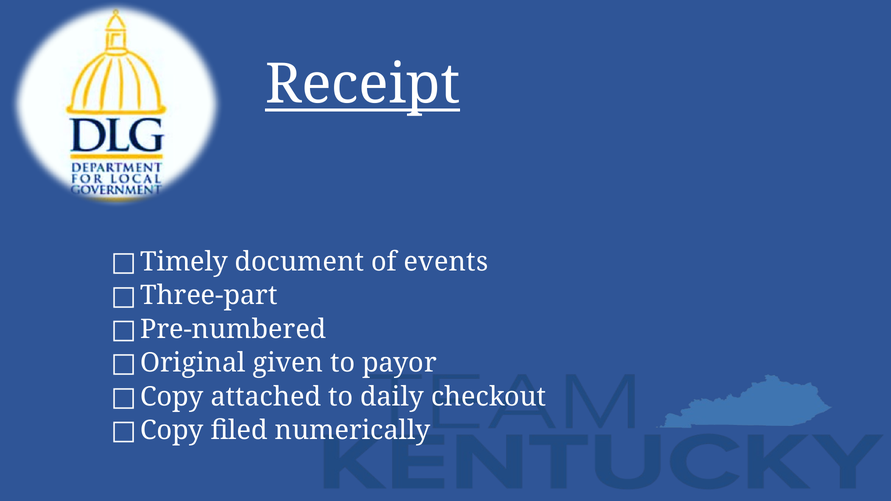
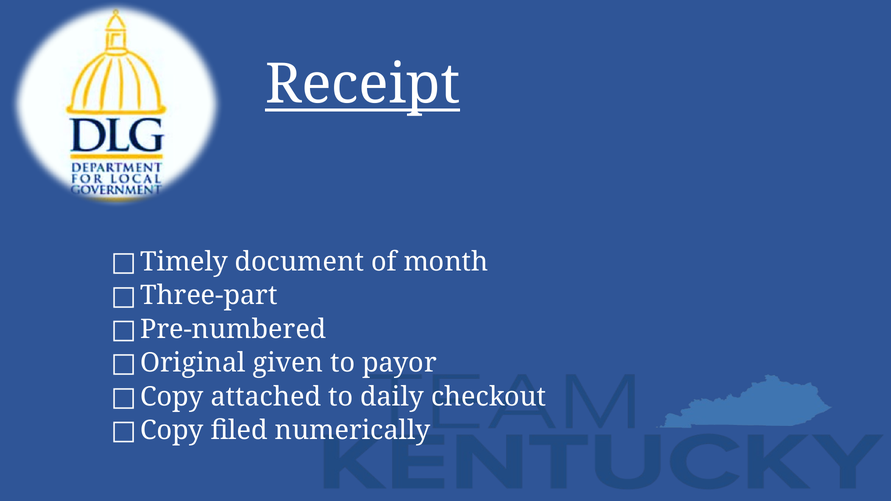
events: events -> month (446, 262)
